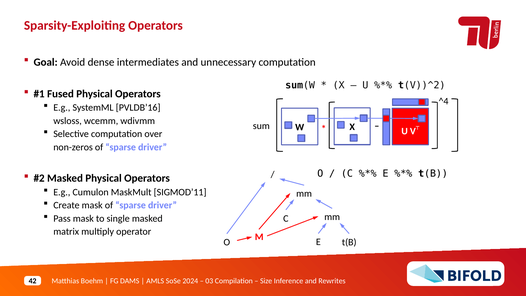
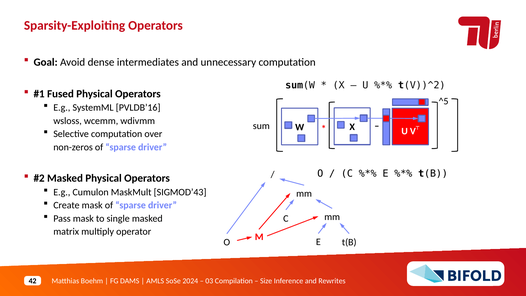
^4: ^4 -> ^5 (444, 101)
SIGMOD’11: SIGMOD’11 -> SIGMOD’43 (180, 192)
